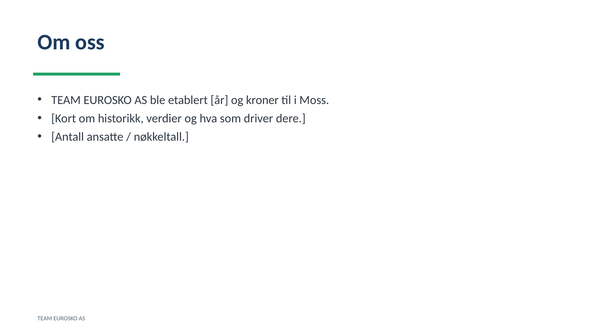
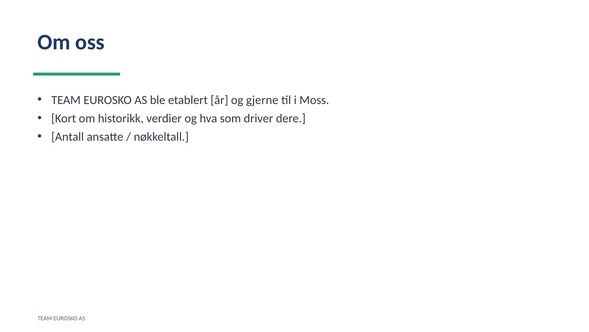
kroner: kroner -> gjerne (262, 100)
